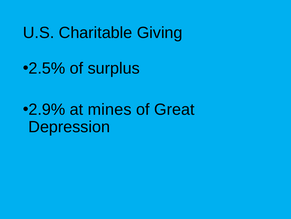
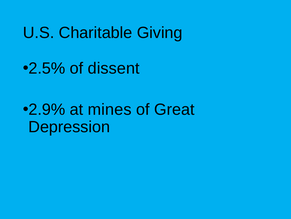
surplus: surplus -> dissent (114, 68)
